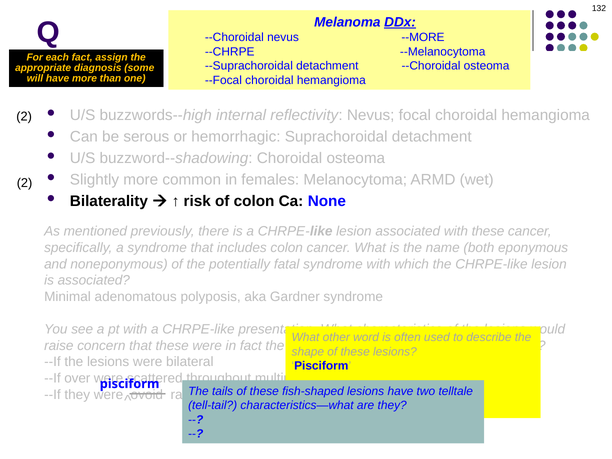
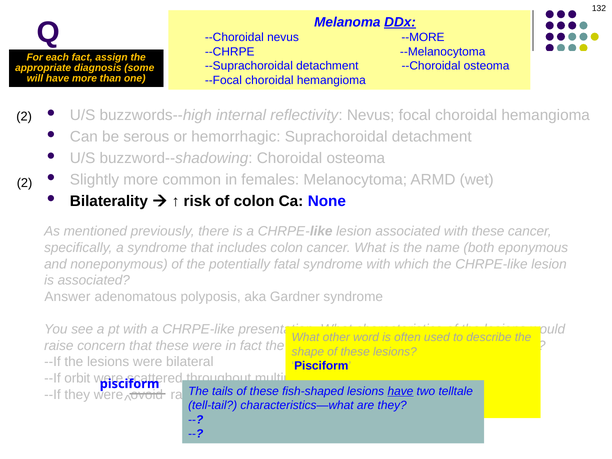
Minimal: Minimal -> Answer (67, 297)
over: over -> orbit (77, 378)
have underline: none -> present (400, 391)
